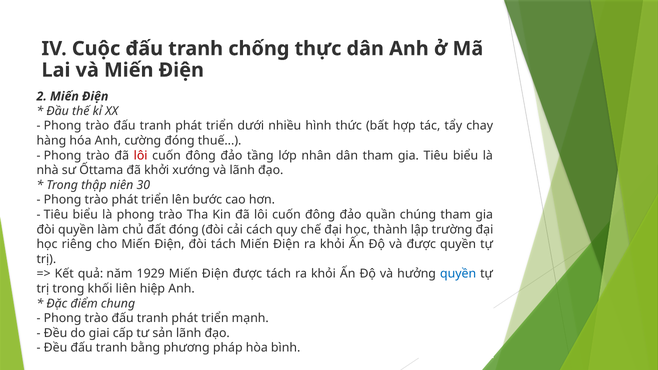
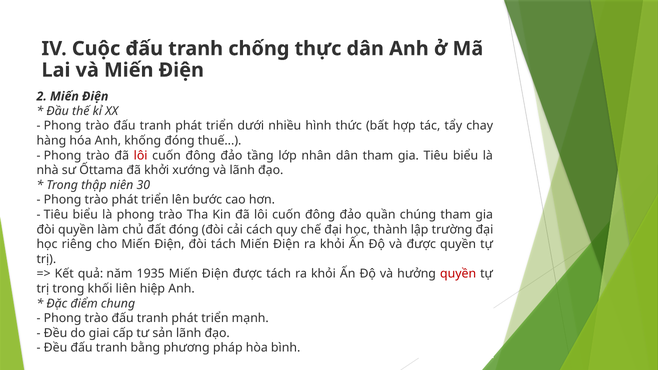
cường: cường -> khống (143, 141)
1929: 1929 -> 1935 (151, 274)
quyền colour: blue -> red (458, 274)
